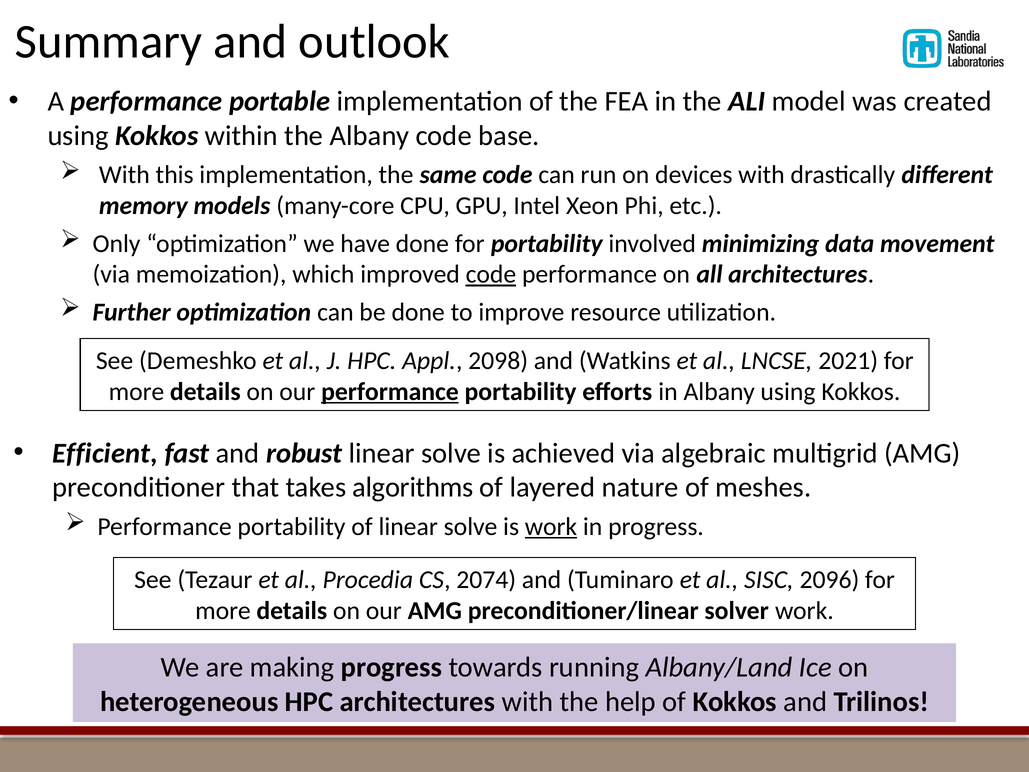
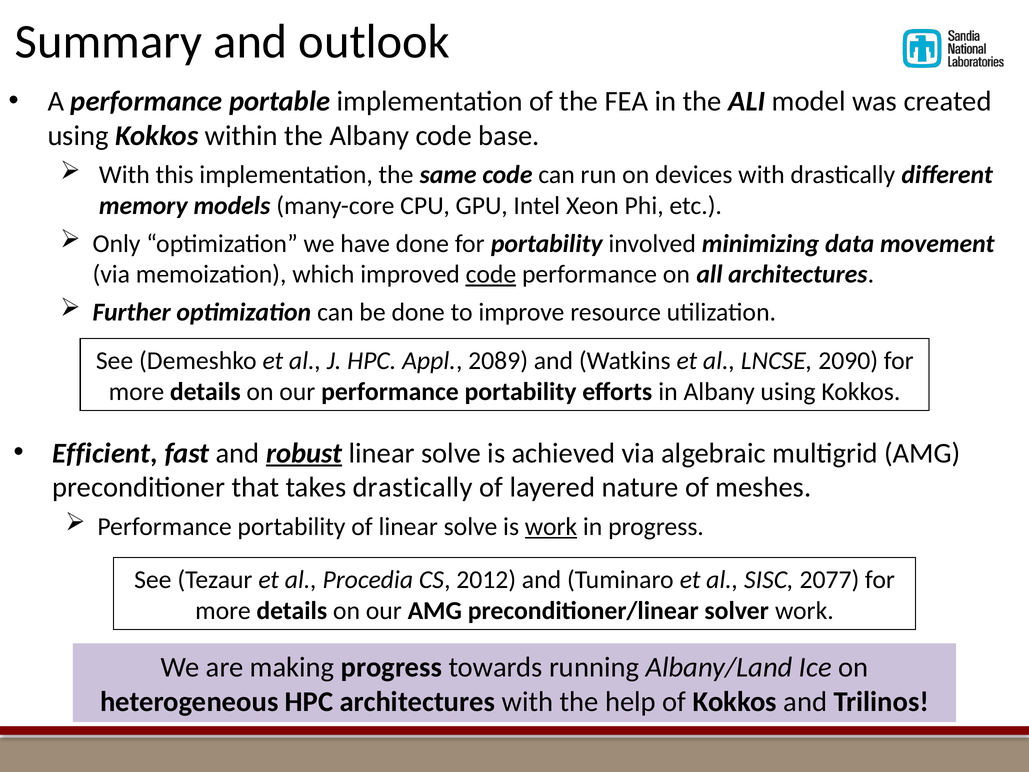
2098: 2098 -> 2089 (498, 361)
2021: 2021 -> 2090 (848, 361)
performance underline: present -> none (390, 392)
robust underline: none -> present (304, 453)
takes algorithms: algorithms -> drastically (413, 487)
2074: 2074 -> 2012 (486, 580)
2096: 2096 -> 2077 (829, 580)
